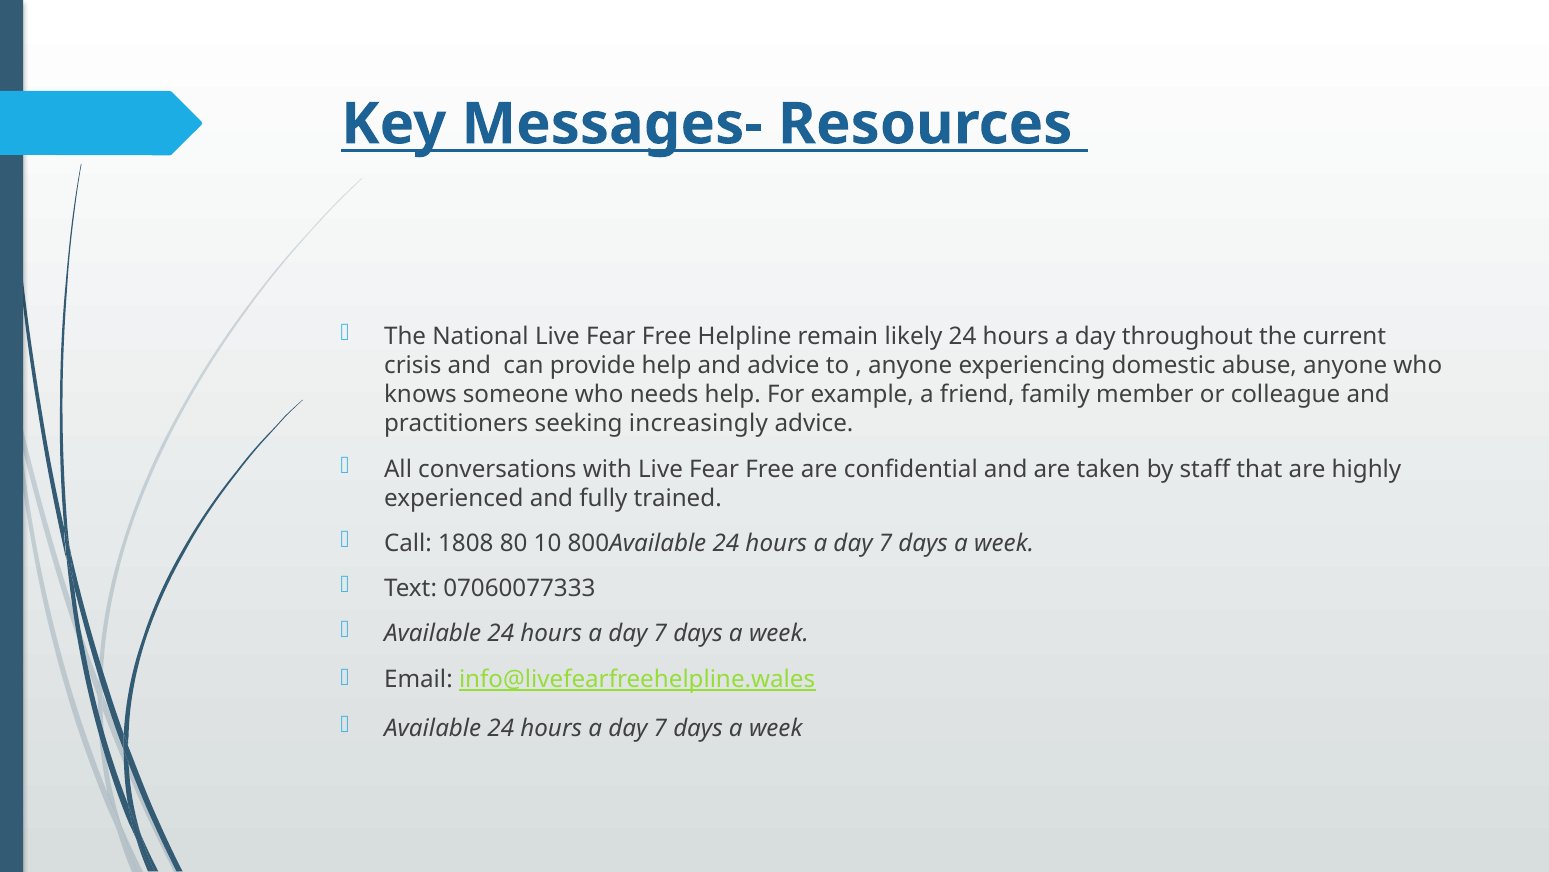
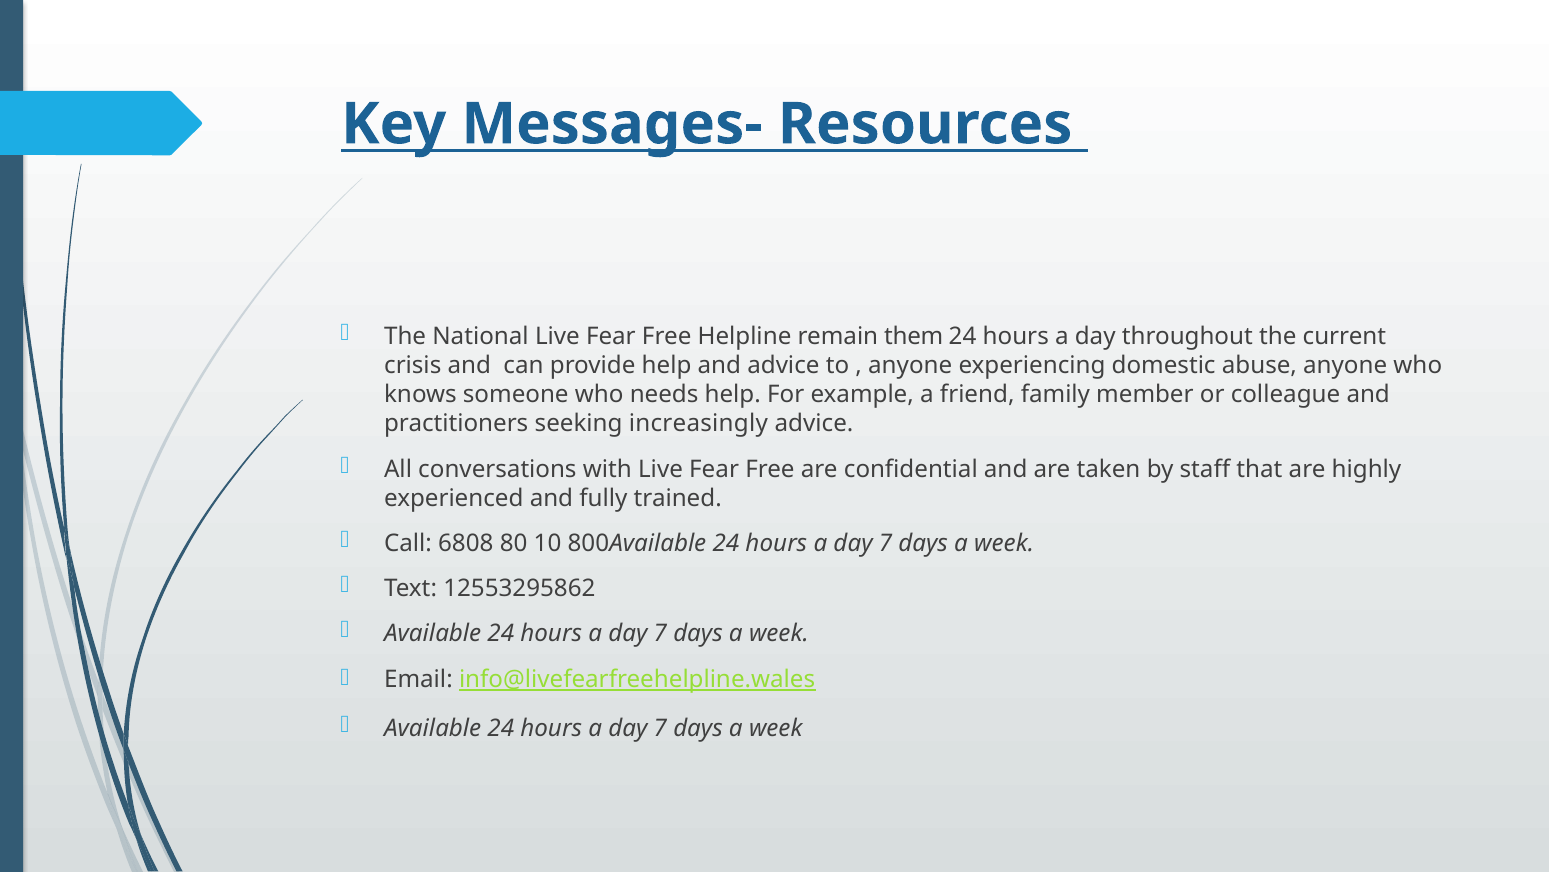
likely: likely -> them (914, 336)
1808: 1808 -> 6808 (466, 543)
07060077333: 07060077333 -> 12553295862 (519, 588)
